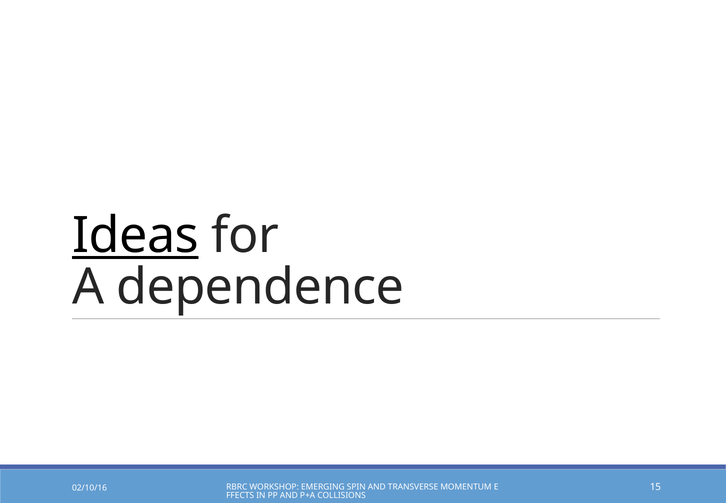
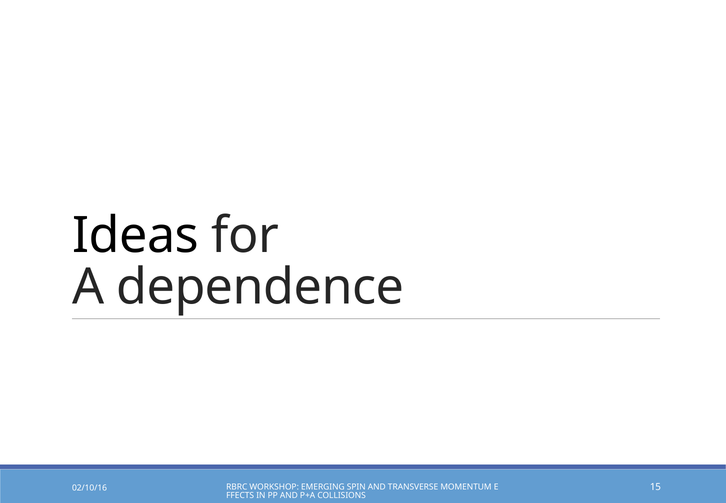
Ideas underline: present -> none (136, 235)
